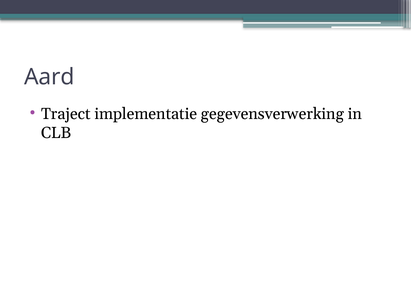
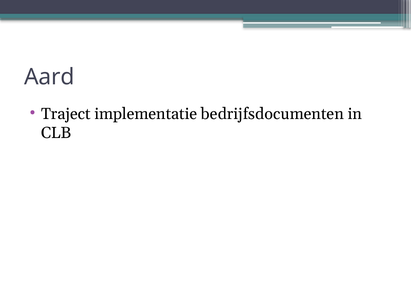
gegevensverwerking: gegevensverwerking -> bedrijfsdocumenten (272, 114)
